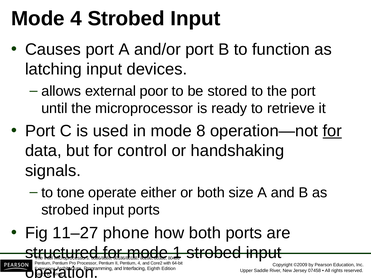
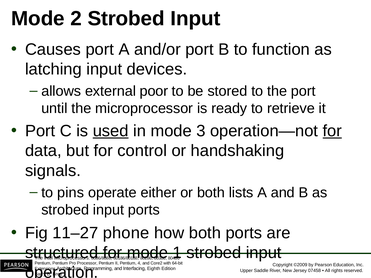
Mode 4: 4 -> 2 (76, 19)
used underline: none -> present (111, 131)
8: 8 -> 3 (201, 131)
tone: tone -> pins (71, 193)
size: size -> lists (241, 193)
